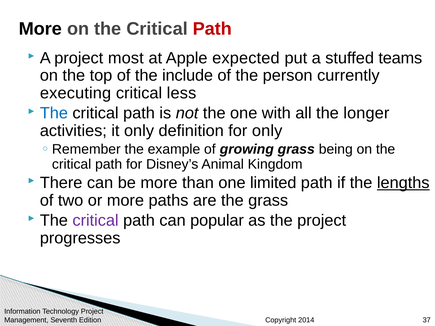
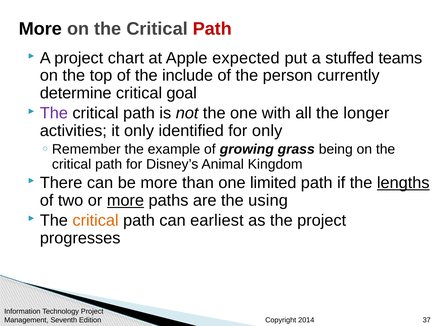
most: most -> chart (126, 58)
executing: executing -> determine (76, 93)
less: less -> goal (182, 93)
The colour: blue -> purple (54, 113)
definition: definition -> identified (191, 131)
more underline: none -> present (125, 201)
the grass: grass -> using (268, 201)
critical colour: purple -> orange (96, 221)
popular: popular -> earliest (217, 221)
